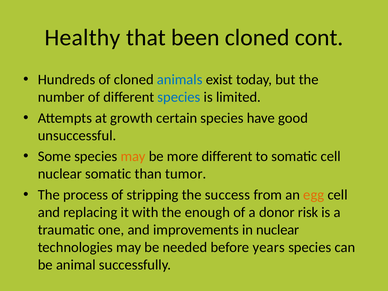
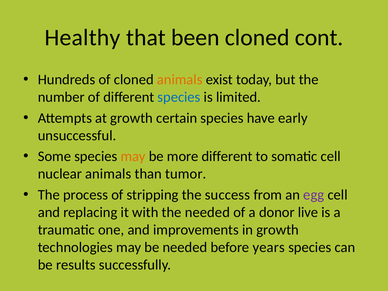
animals colour: blue -> orange (180, 80)
good: good -> early (293, 118)
nuclear somatic: somatic -> animals (108, 174)
egg colour: orange -> purple (314, 195)
the enough: enough -> needed (207, 212)
risk: risk -> live (308, 212)
in nuclear: nuclear -> growth (278, 230)
animal: animal -> results (76, 265)
